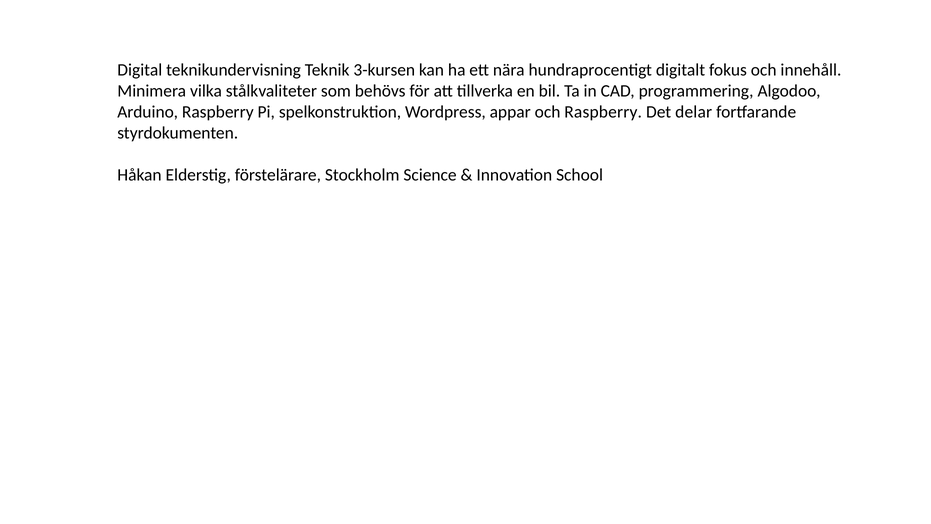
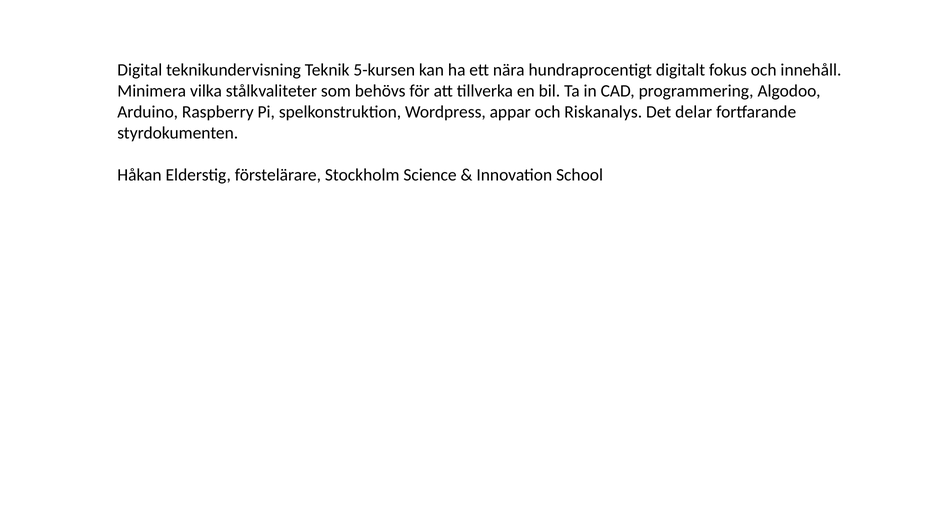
3-kursen: 3-kursen -> 5-kursen (384, 70)
och Raspberry: Raspberry -> Riskanalys (603, 112)
